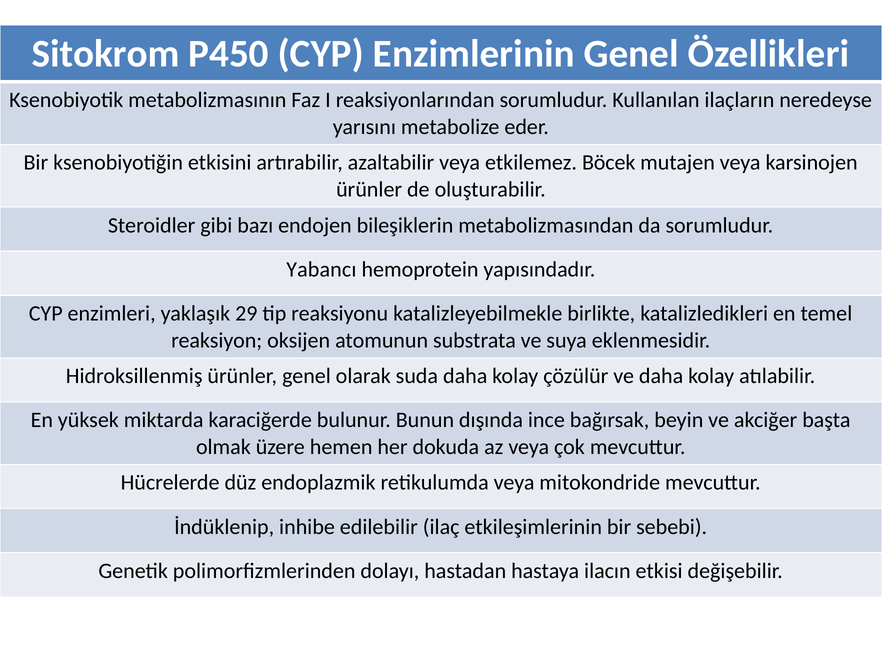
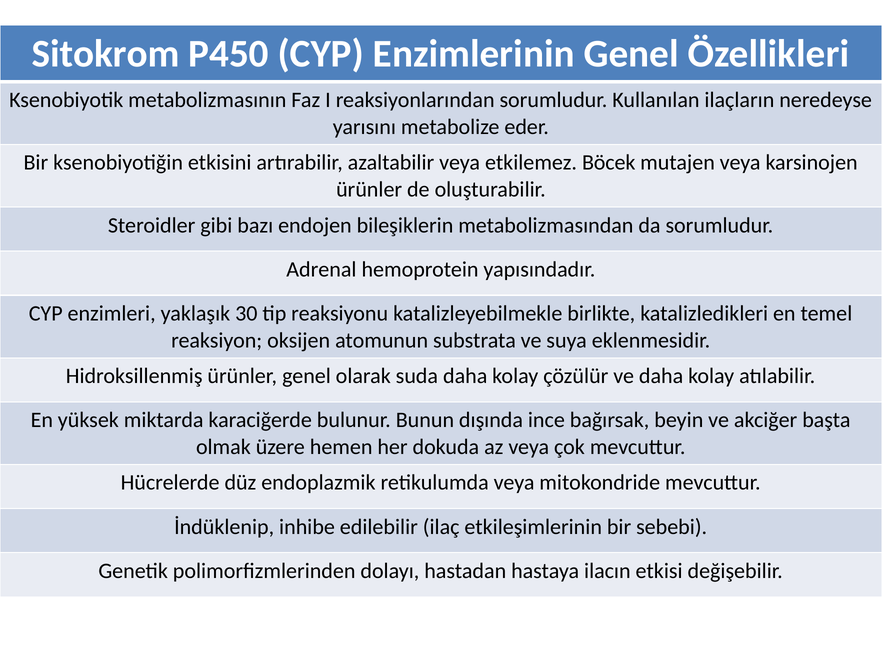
Yabancı: Yabancı -> Adrenal (321, 270)
29: 29 -> 30 (246, 314)
